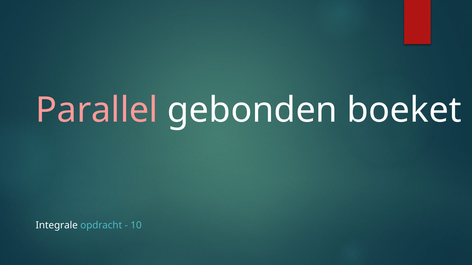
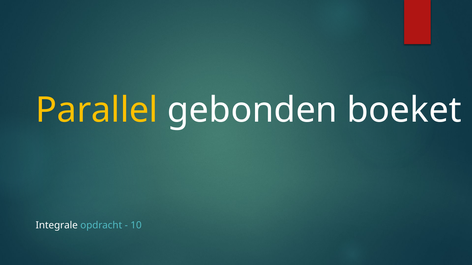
Parallel colour: pink -> yellow (97, 110)
